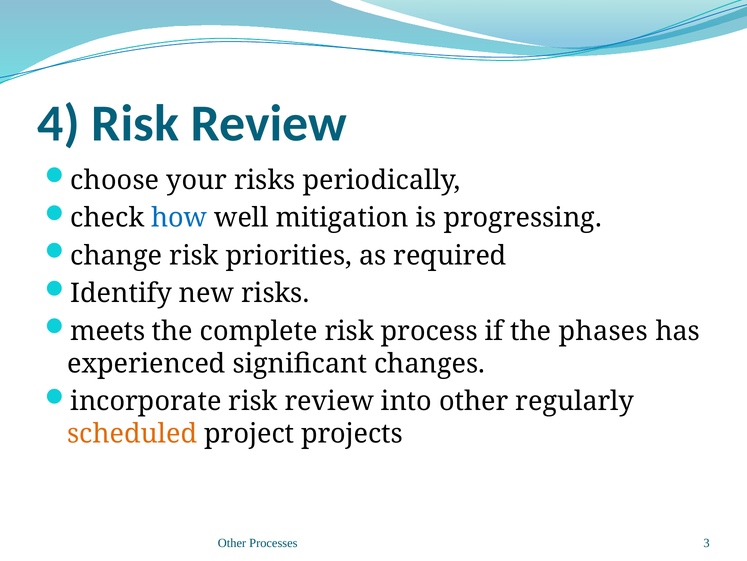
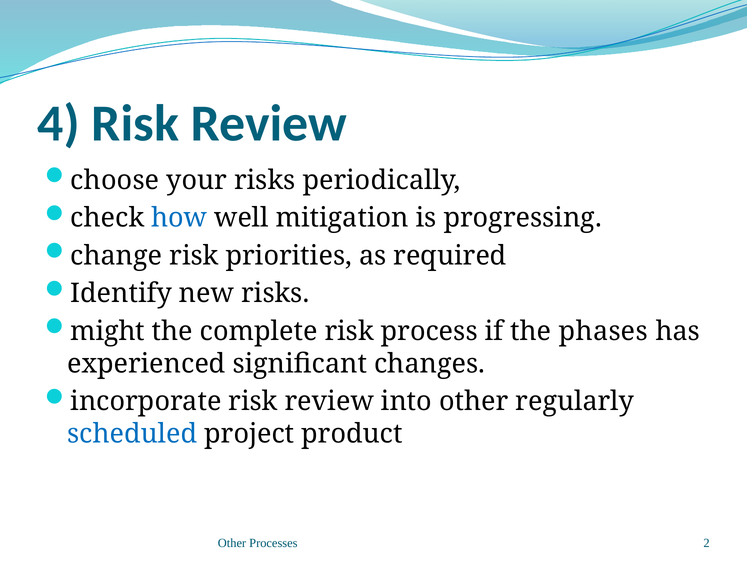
meets: meets -> might (108, 331)
scheduled colour: orange -> blue (132, 433)
projects: projects -> product (352, 433)
3: 3 -> 2 (707, 542)
